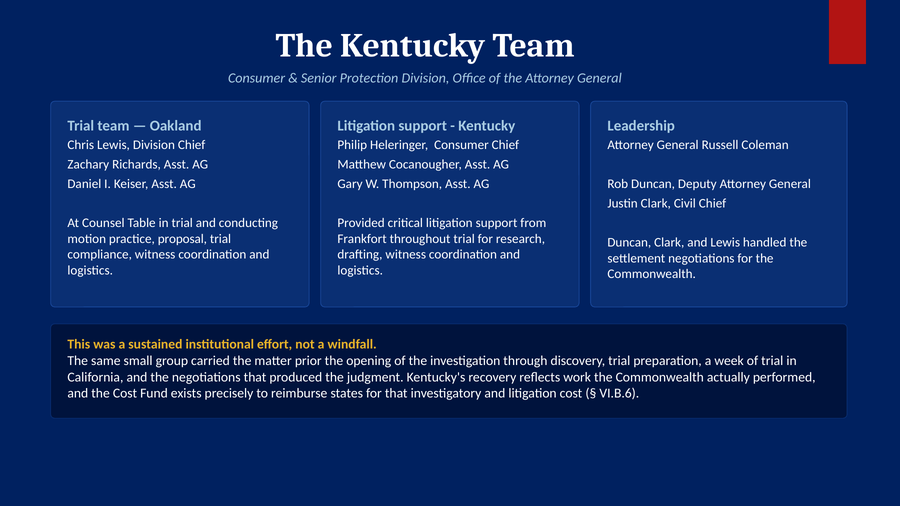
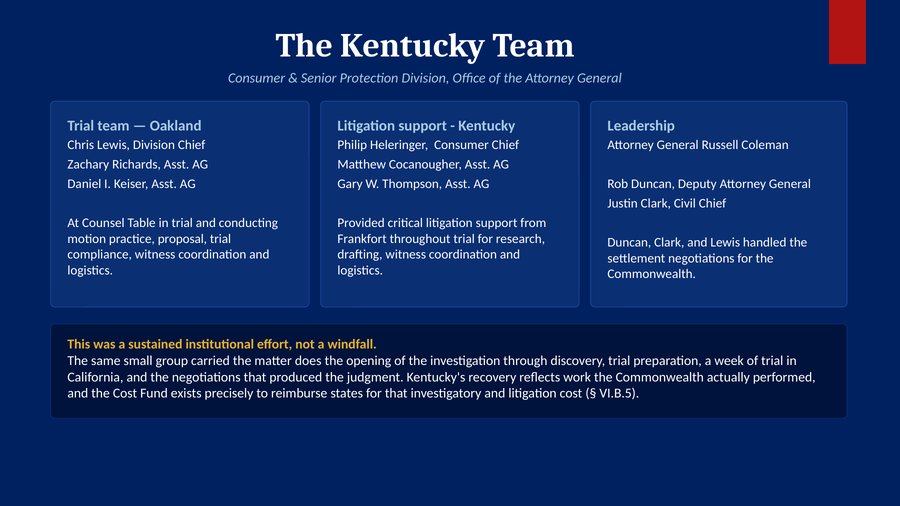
prior: prior -> does (308, 361)
VI.B.6: VI.B.6 -> VI.B.5 (619, 394)
